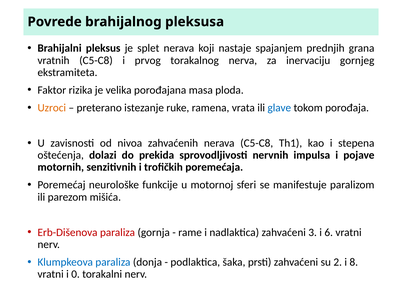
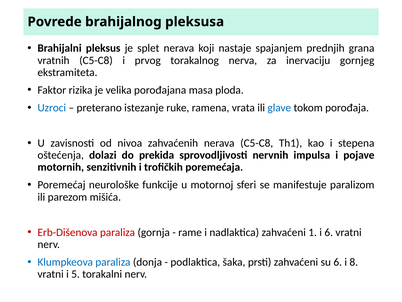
Uzroci colour: orange -> blue (52, 108)
3: 3 -> 1 (313, 232)
su 2: 2 -> 6 (338, 262)
0: 0 -> 5 (76, 274)
